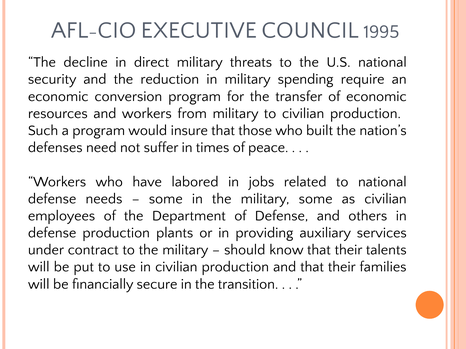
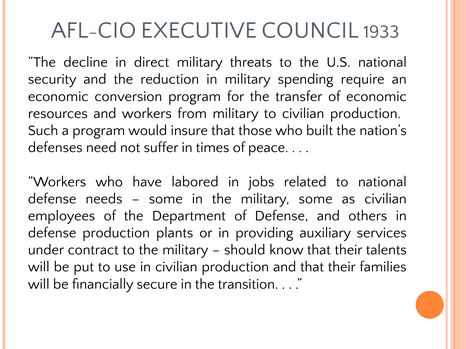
1995: 1995 -> 1933 (381, 32)
